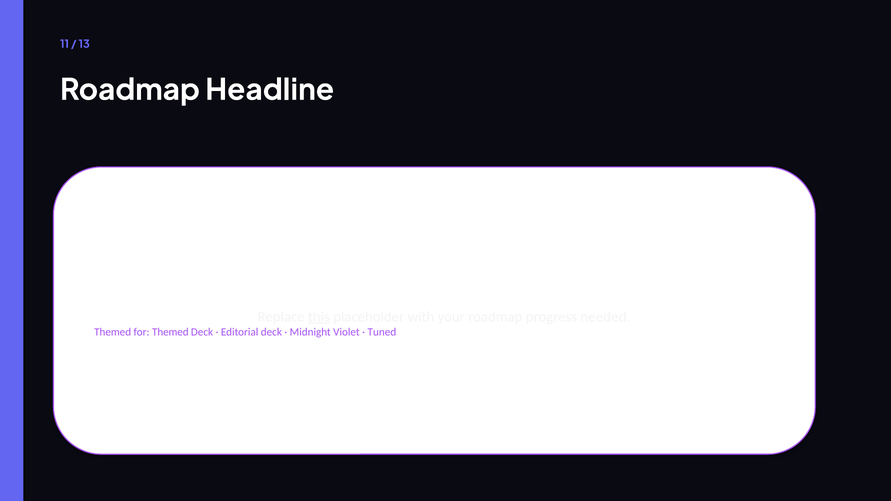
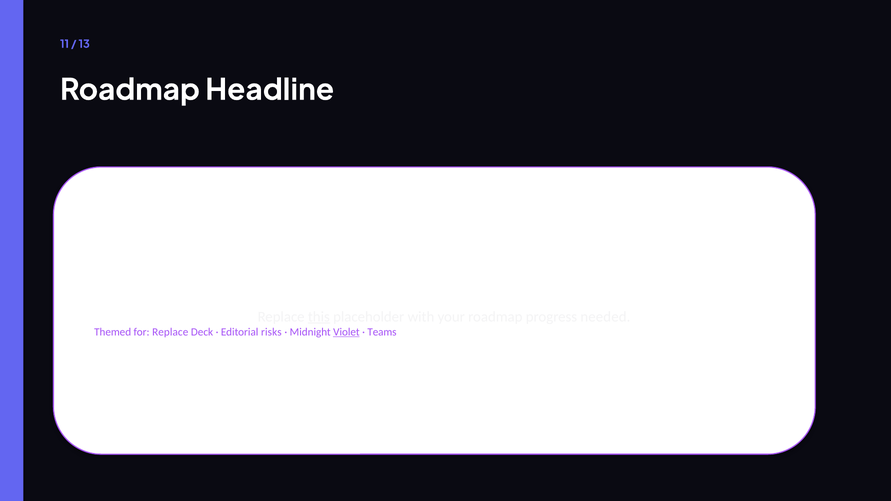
for Themed: Themed -> Replace (170, 332)
Editorial deck: deck -> risks (271, 332)
Violet underline: none -> present (346, 332)
Tuned: Tuned -> Teams (382, 332)
